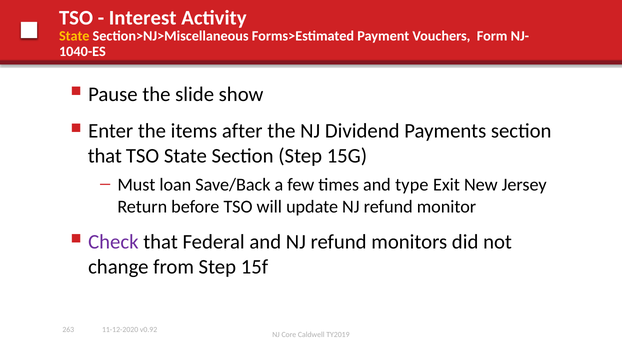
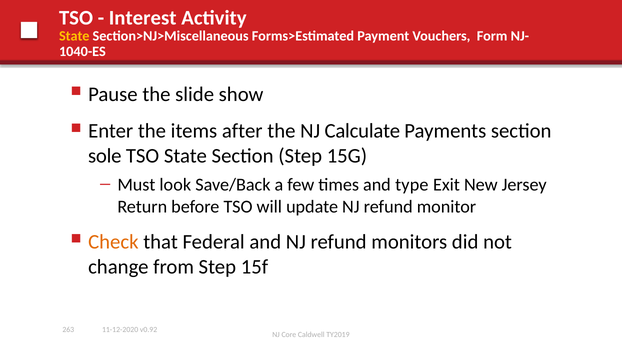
Dividend: Dividend -> Calculate (362, 131)
that: that -> sole (105, 156)
loan: loan -> look (175, 185)
Check colour: purple -> orange (113, 242)
